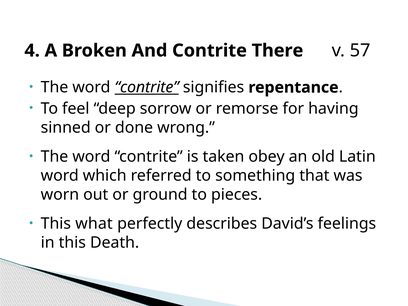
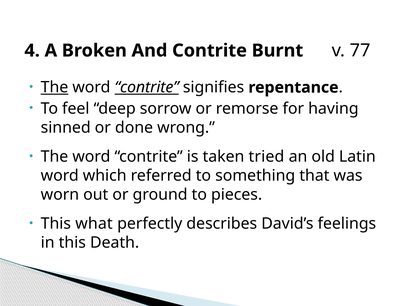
There: There -> Burnt (277, 51)
57: 57 -> 77 (360, 51)
The underline: none -> present (55, 87)
obey: obey -> tried (266, 157)
